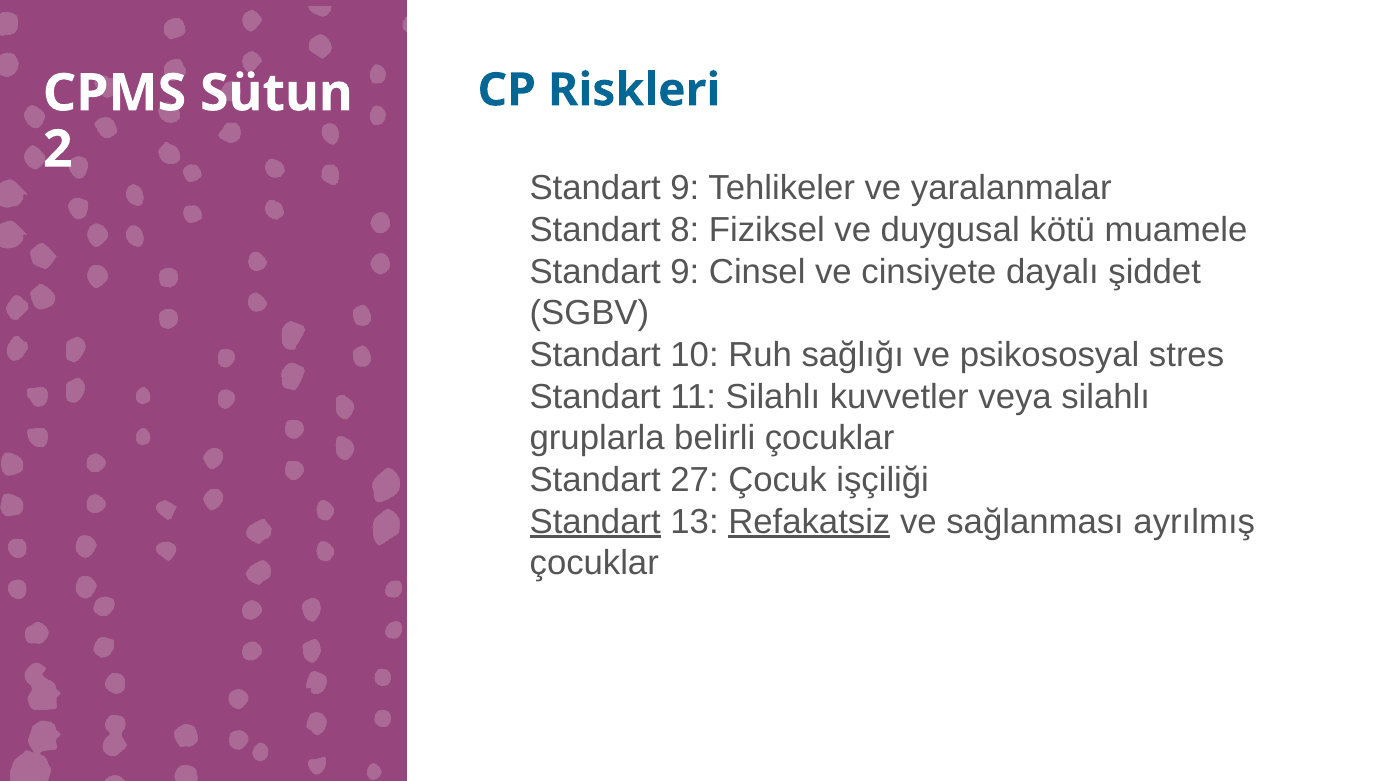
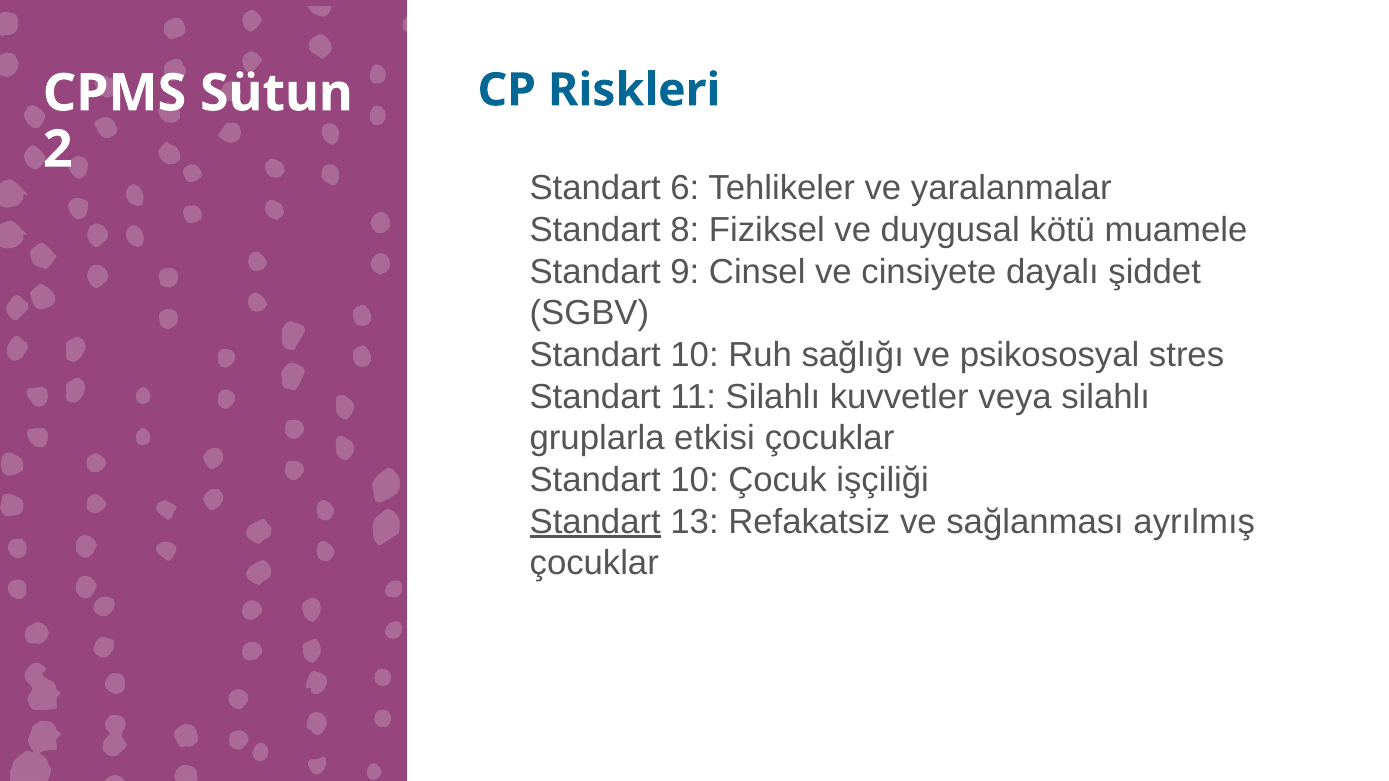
9: 9 -> 6 (685, 188)
belirli: belirli -> etkisi (715, 438)
27: 27 -> 10 (695, 480)
Refakatsiz underline: present -> none (809, 522)
